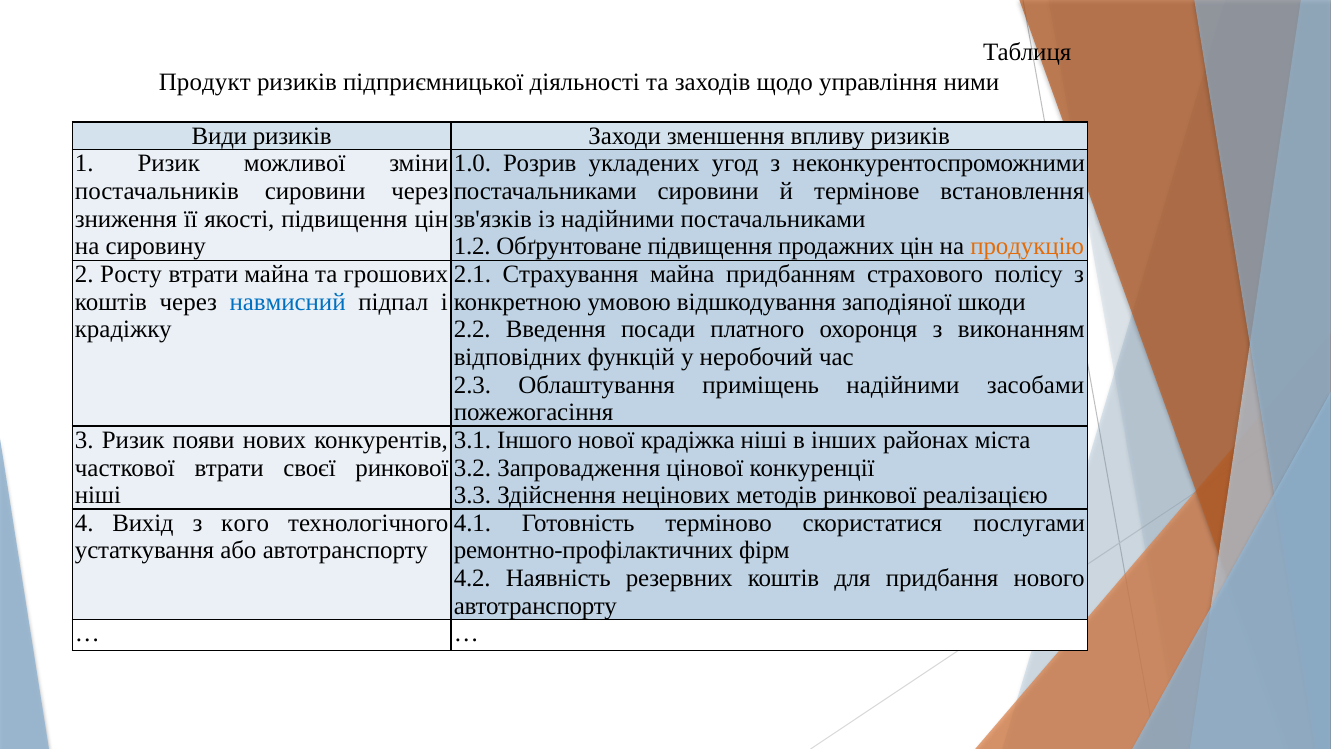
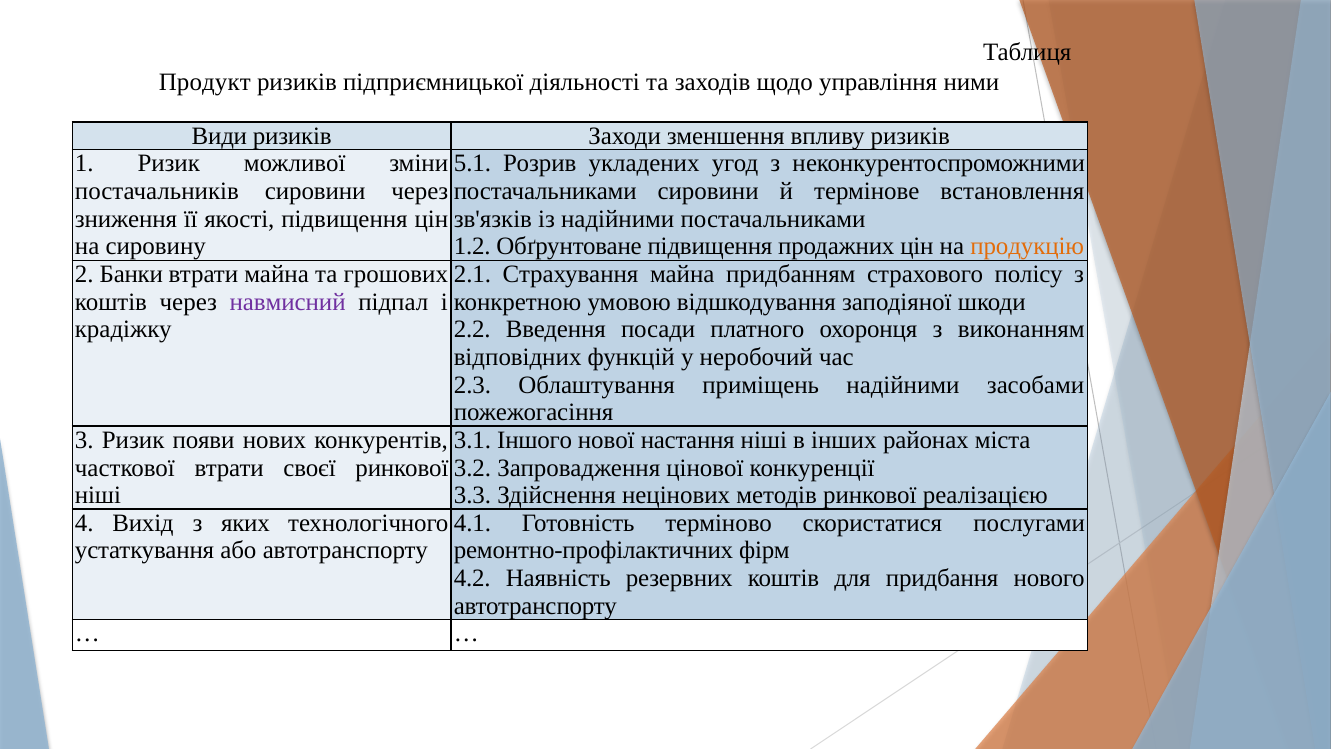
1.0: 1.0 -> 5.1 (472, 164)
Росту: Росту -> Банки (131, 274)
навмисний colour: blue -> purple (288, 302)
крадіжка: крадіжка -> настання (688, 440)
кого: кого -> яких (245, 523)
